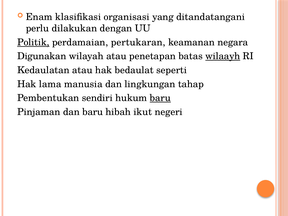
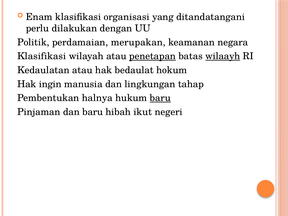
Politik underline: present -> none (33, 42)
pertukaran: pertukaran -> merupakan (138, 42)
Digunakan: Digunakan -> Klasifikasi (42, 56)
penetapan underline: none -> present (152, 56)
seperti: seperti -> hokum (172, 70)
lama: lama -> ingin (50, 84)
sendiri: sendiri -> halnya (97, 98)
